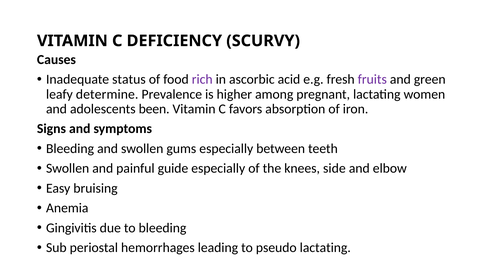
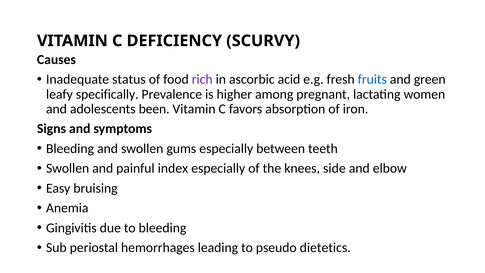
fruits colour: purple -> blue (372, 79)
determine: determine -> specifically (107, 94)
guide: guide -> index (173, 168)
pseudo lactating: lactating -> dietetics (325, 247)
